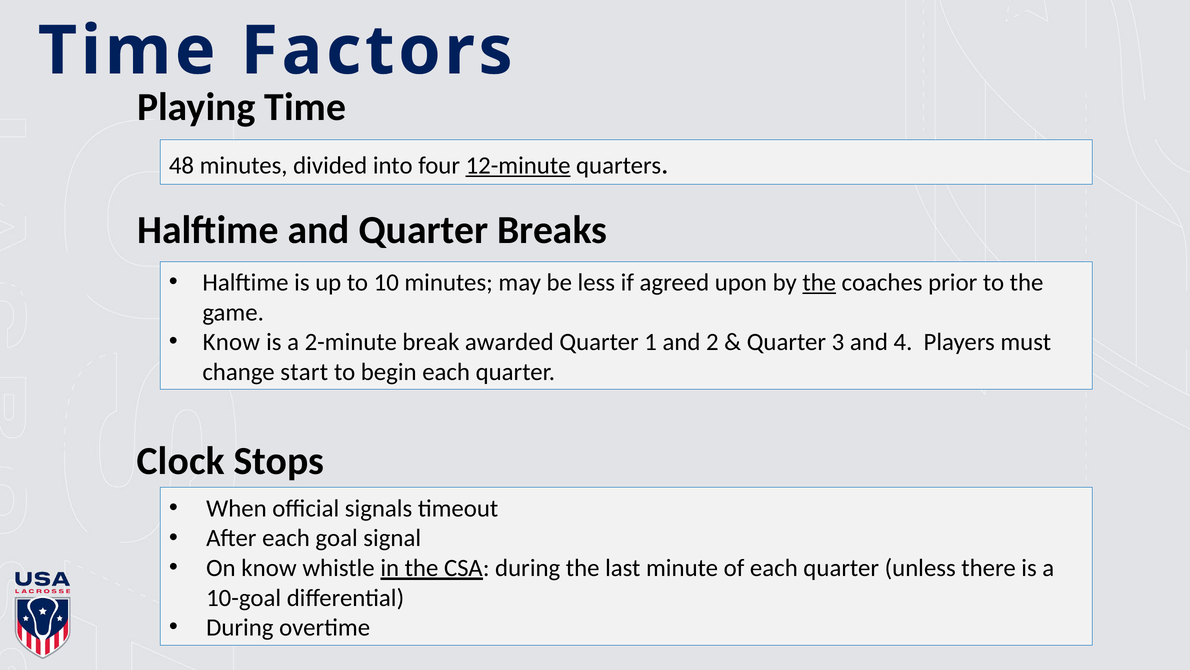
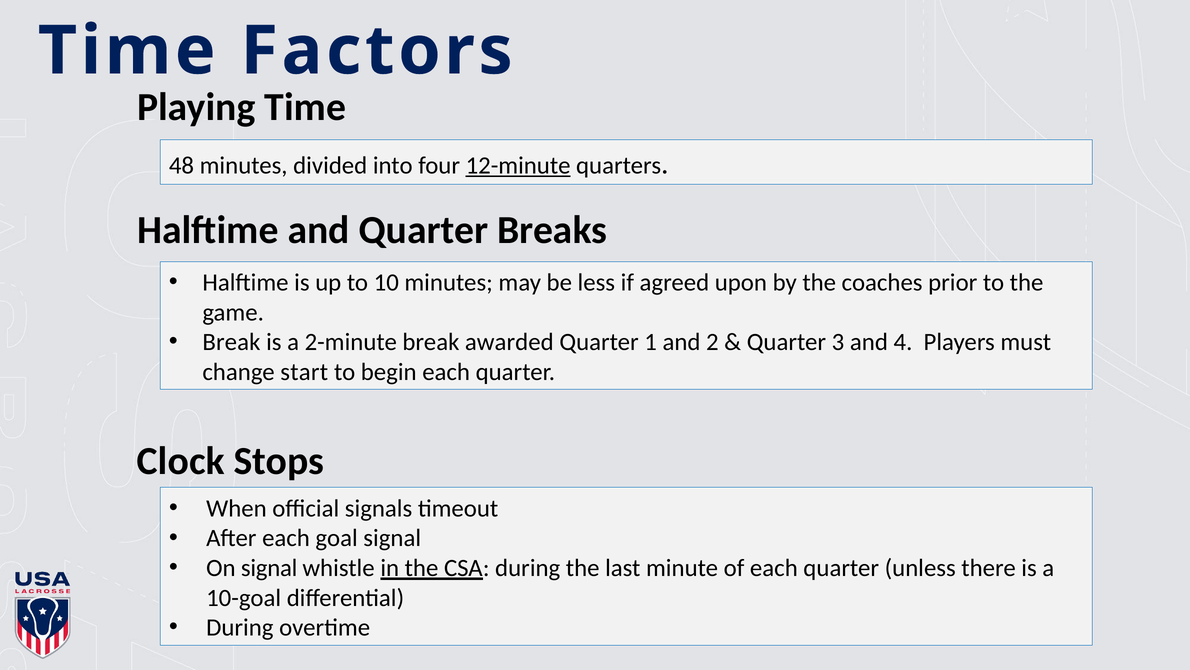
the underline: present -> none (819, 282)
Know: Know -> Break (231, 342)
On know: know -> signal (269, 568)
